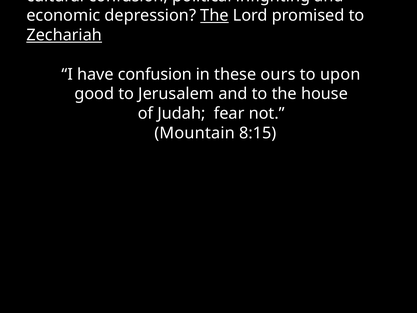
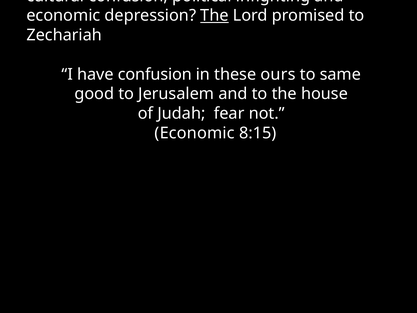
Zechariah underline: present -> none (64, 35)
upon: upon -> same (340, 74)
Mountain: Mountain -> Economic (195, 133)
